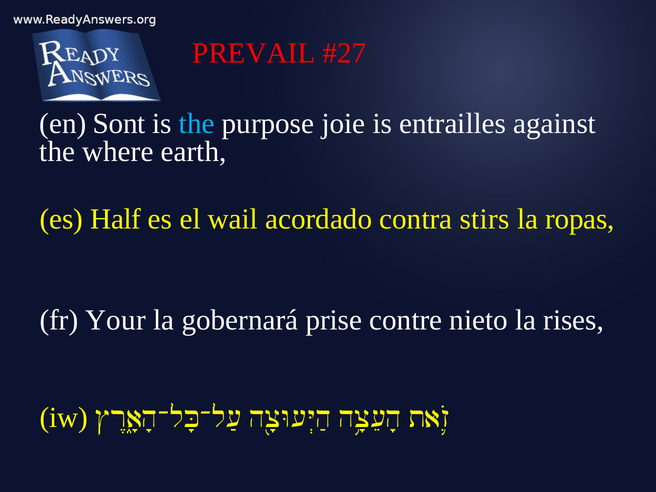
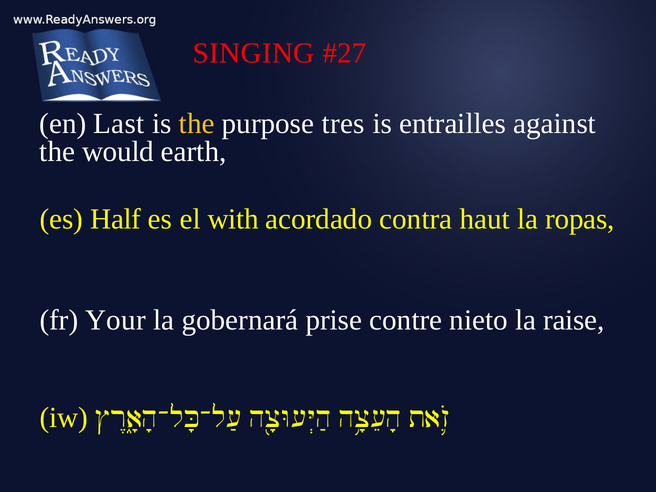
PREVAIL: PREVAIL -> SINGING (254, 53)
Sont: Sont -> Last (119, 124)
the colour: light blue -> yellow (197, 124)
joie: joie -> tres (343, 124)
where: where -> would (118, 152)
wail: wail -> with (233, 219)
stirs: stirs -> haut (485, 219)
rises: rises -> raise (574, 320)
